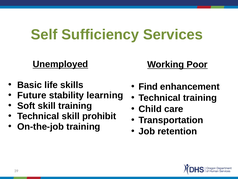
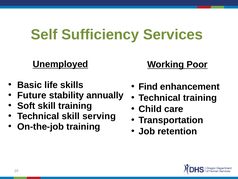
learning: learning -> annually (105, 95)
prohibit: prohibit -> serving (99, 116)
